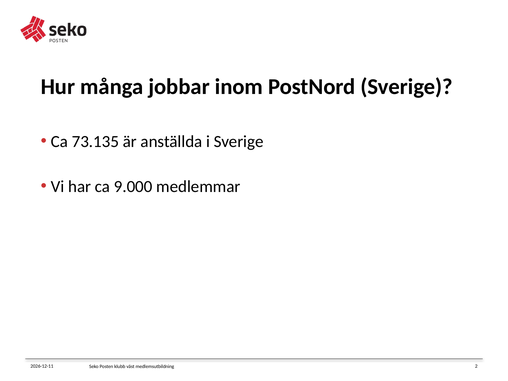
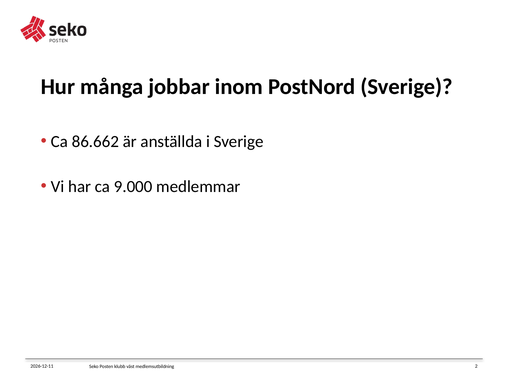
73.135: 73.135 -> 86.662 (95, 141)
